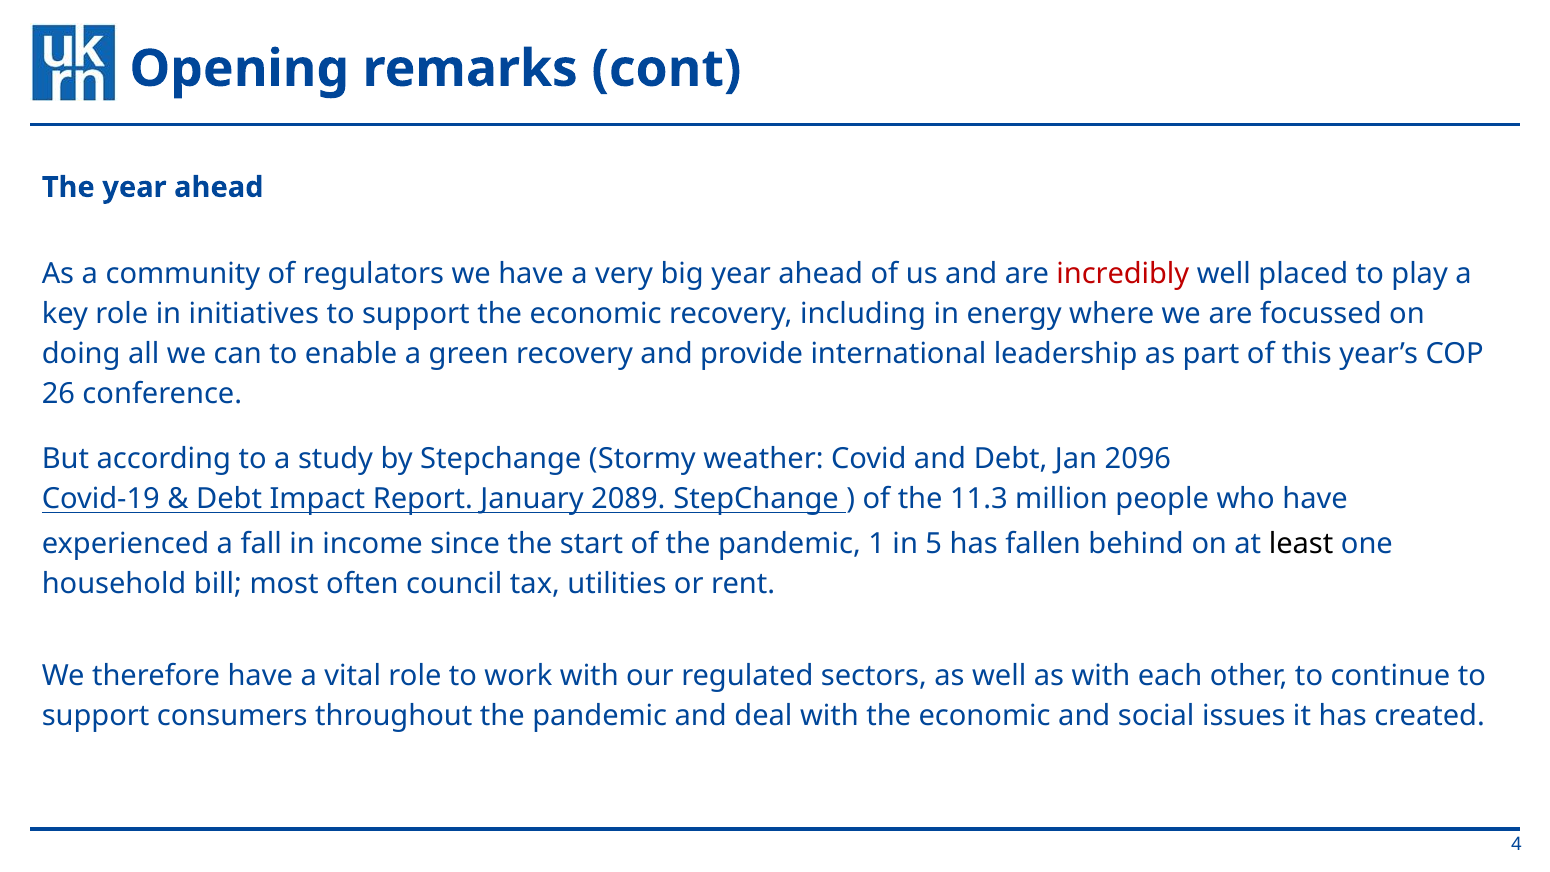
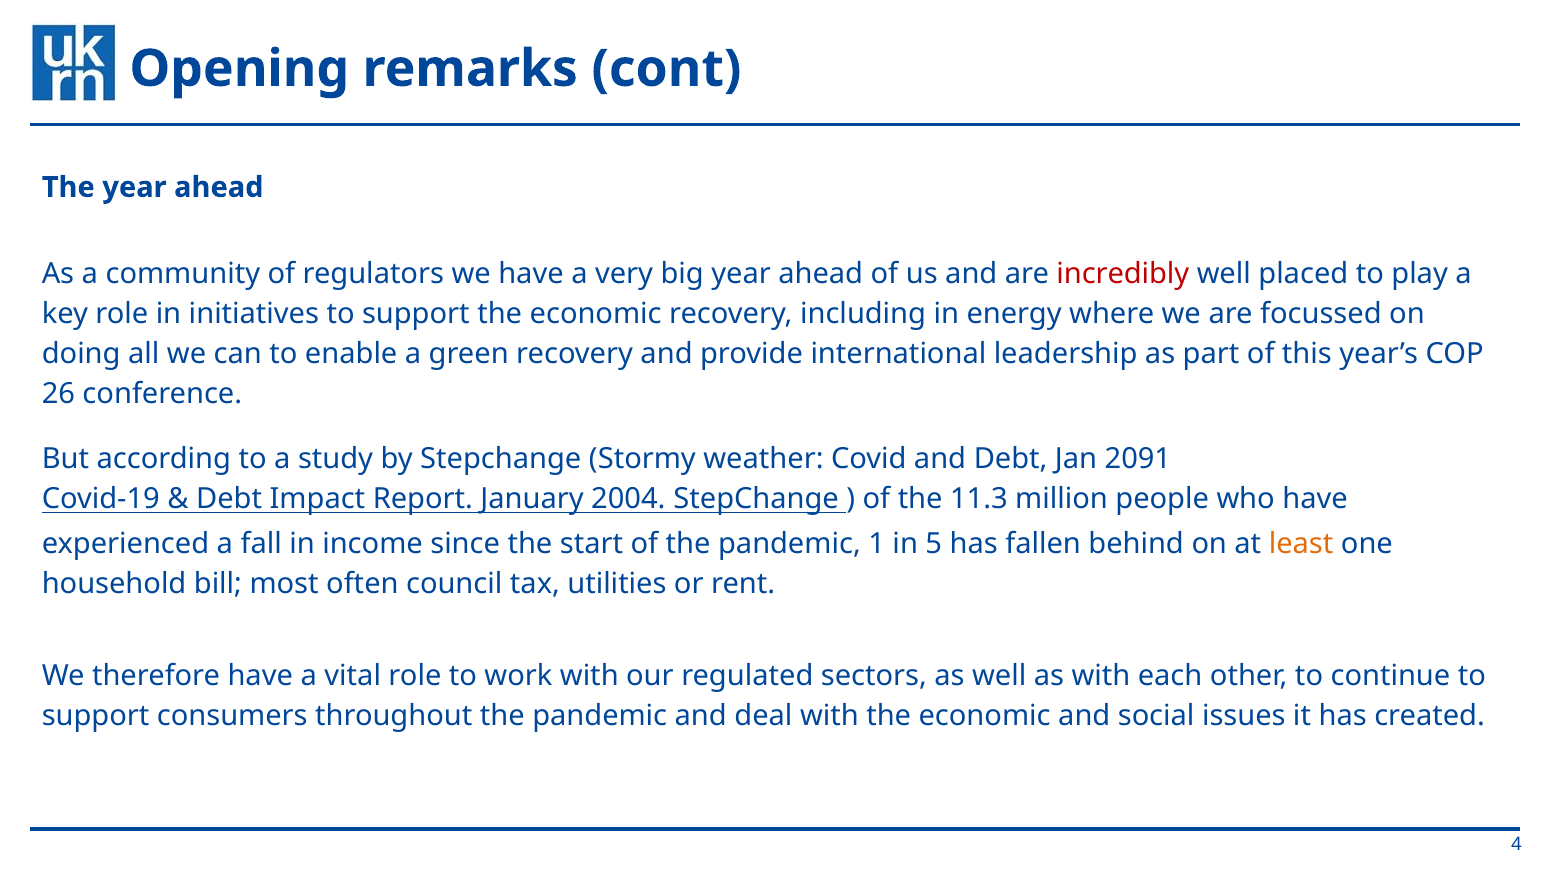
2096: 2096 -> 2091 (1138, 458)
2089: 2089 -> 2004 (628, 499)
least colour: black -> orange (1301, 544)
